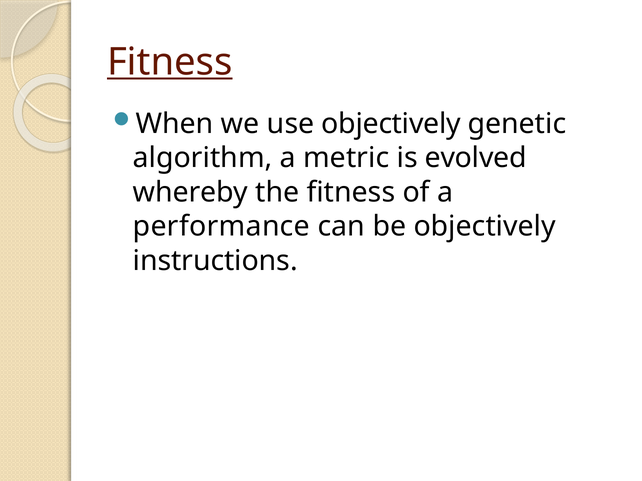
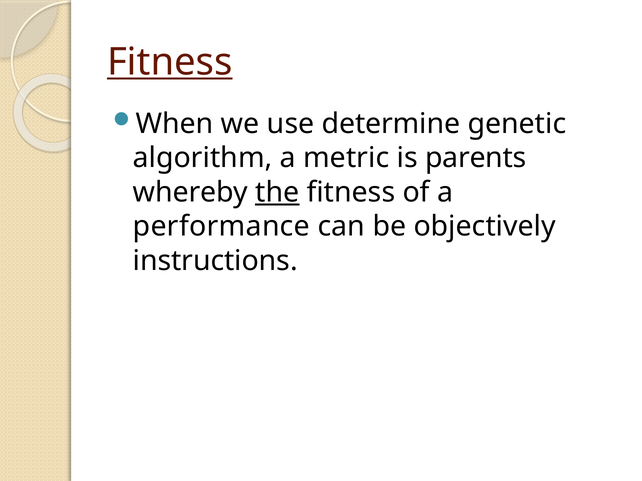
use objectively: objectively -> determine (391, 124)
evolved: evolved -> parents (476, 158)
the underline: none -> present (277, 192)
